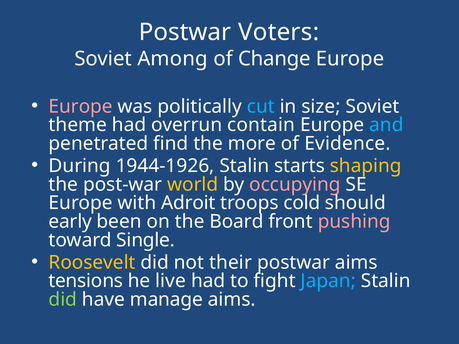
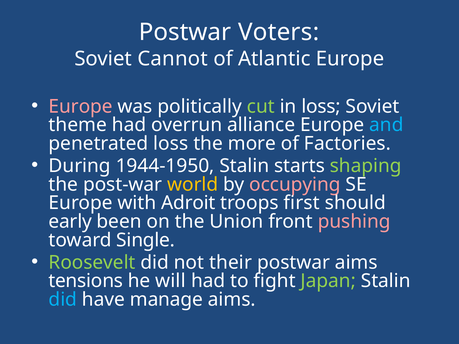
Among: Among -> Cannot (173, 59)
Change: Change -> Atlantic (274, 59)
cut colour: light blue -> light green (261, 106)
in size: size -> loss (321, 106)
contain: contain -> alliance (261, 125)
penetrated find: find -> loss (171, 144)
Evidence: Evidence -> Factories (348, 144)
1944-1926: 1944-1926 -> 1944-1950 (165, 166)
shaping colour: yellow -> light green (366, 166)
cold: cold -> first (302, 203)
Board: Board -> Union (236, 222)
Roosevelt colour: yellow -> light green (92, 263)
live: live -> will (171, 281)
Japan colour: light blue -> light green (328, 281)
did colour: light green -> light blue (63, 300)
